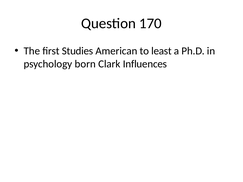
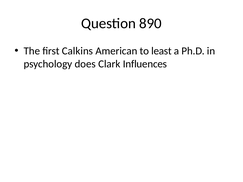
170: 170 -> 890 (150, 24)
Studies: Studies -> Calkins (77, 51)
born: born -> does (85, 64)
